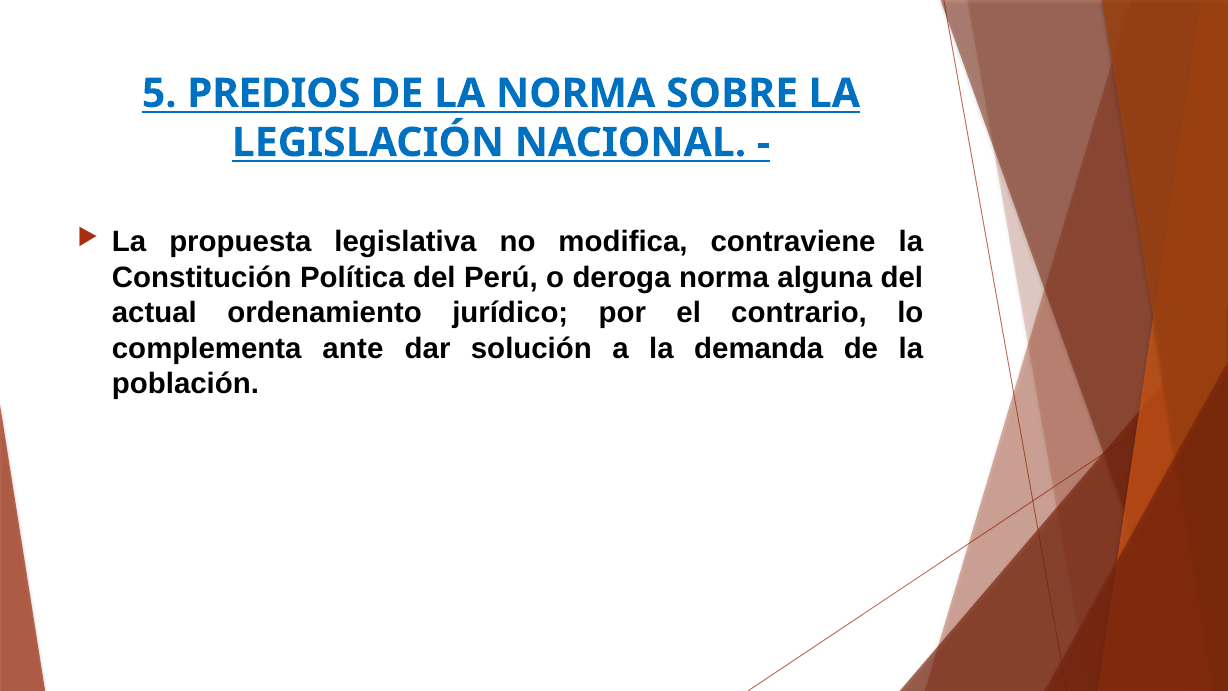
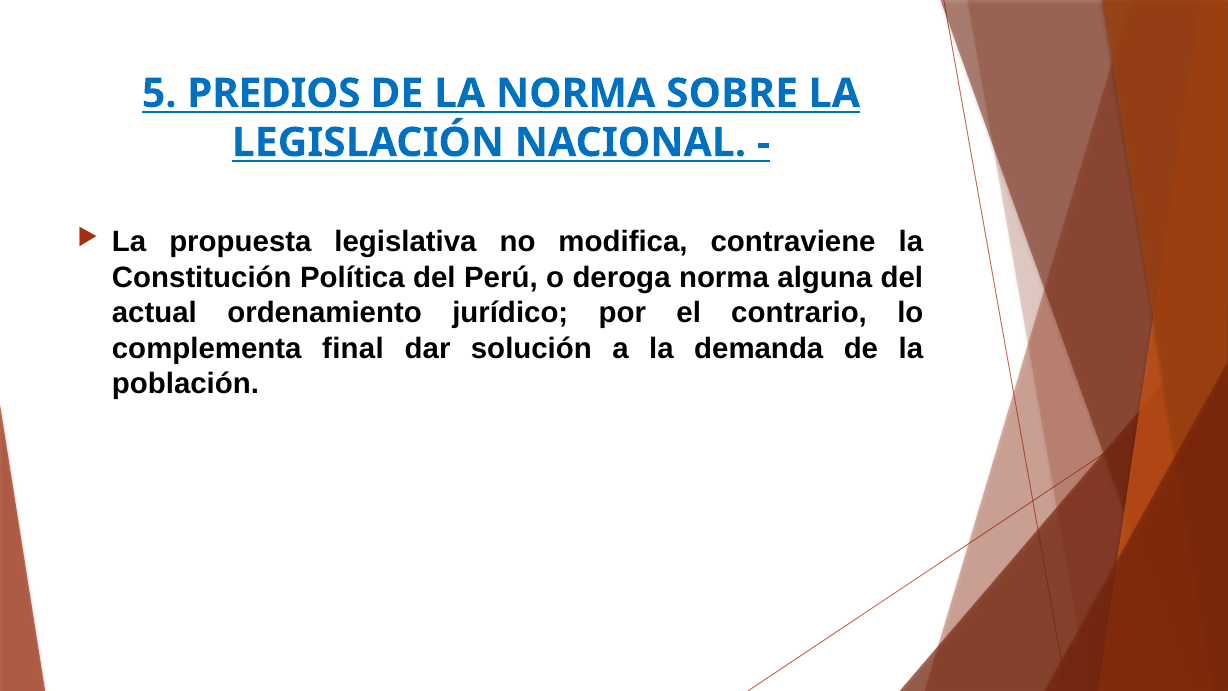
ante: ante -> final (353, 348)
